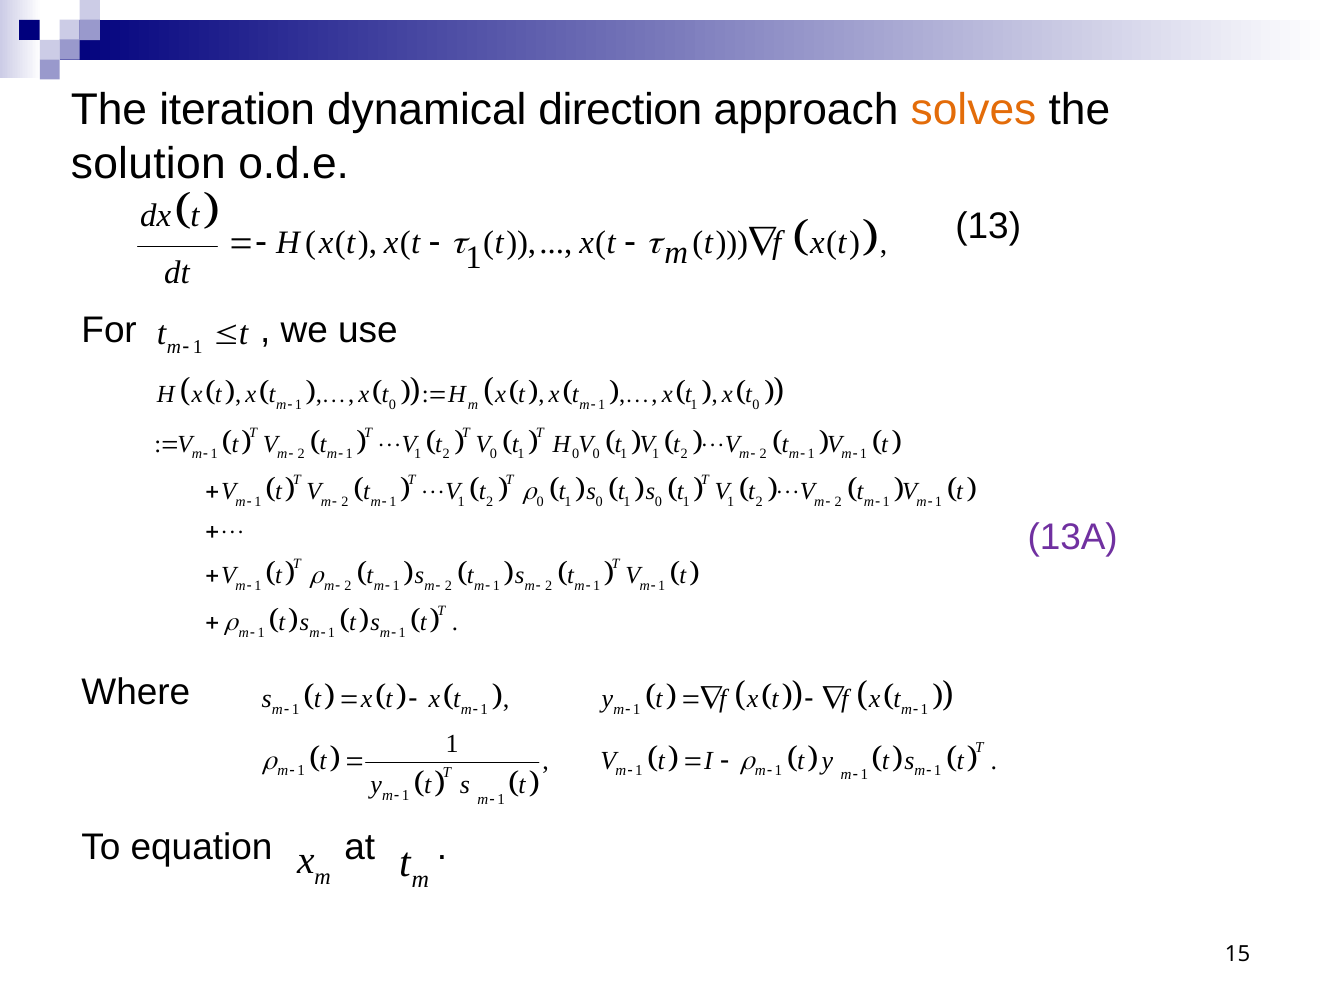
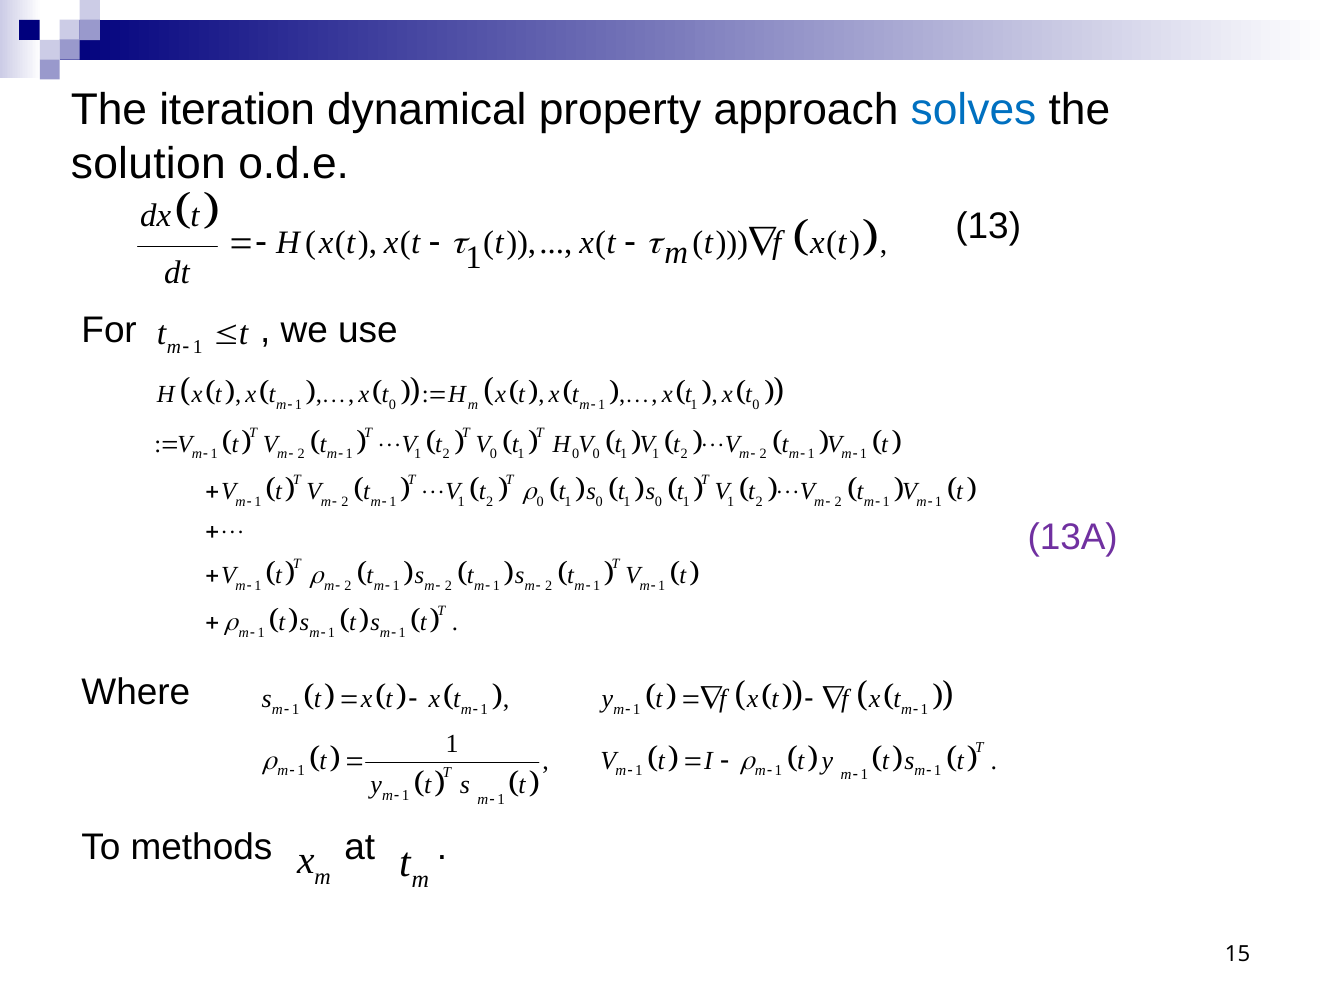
direction: direction -> property (620, 110)
solves colour: orange -> blue (973, 110)
equation: equation -> methods (202, 847)
